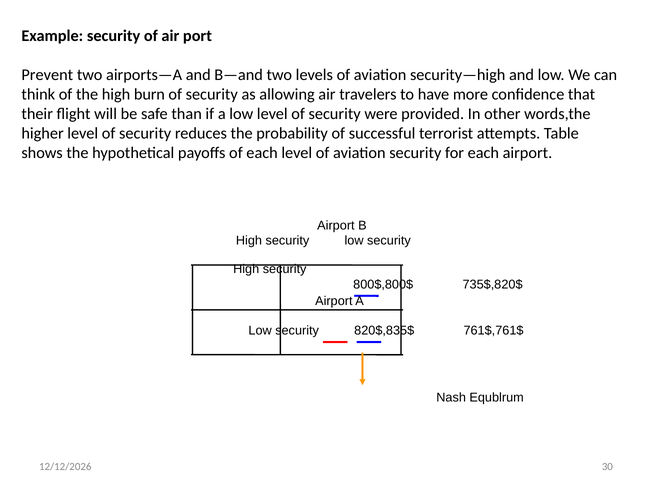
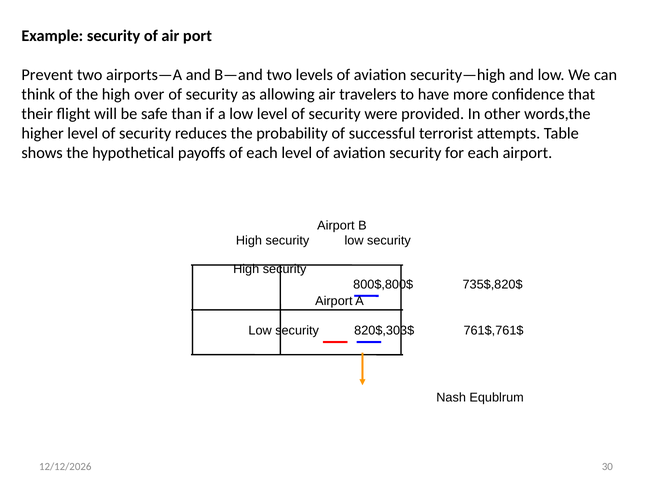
burn: burn -> over (149, 94)
820$,835$: 820$,835$ -> 820$,303$ (384, 331)
